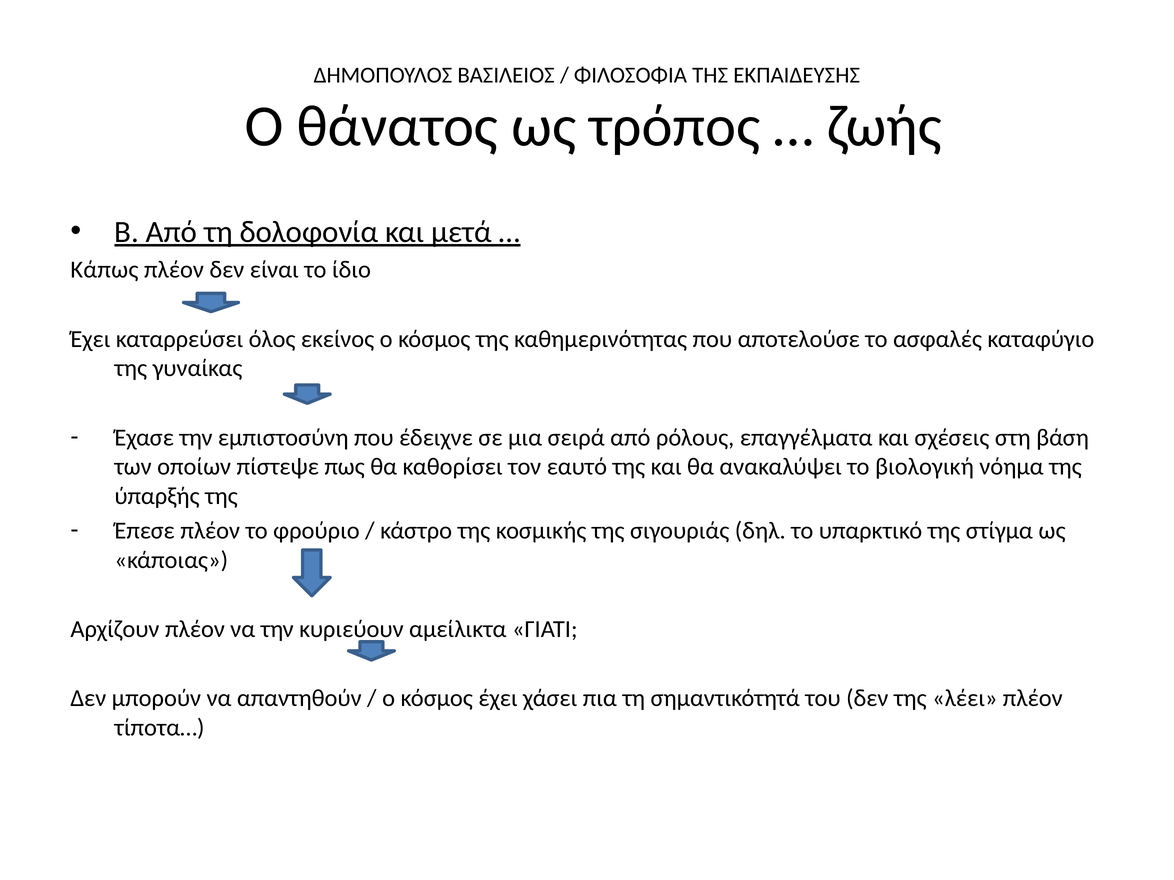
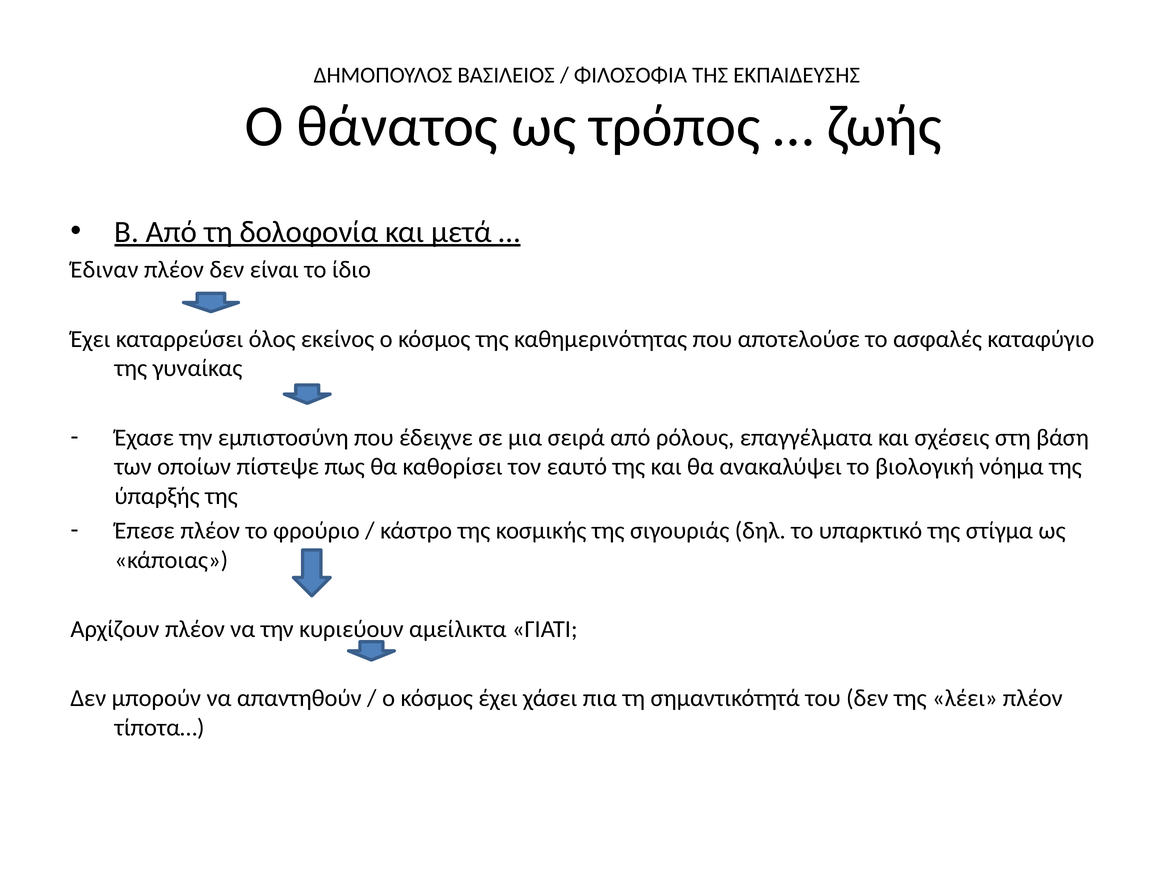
Κάπως: Κάπως -> Έδιναν (104, 270)
